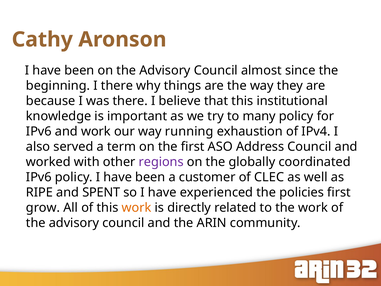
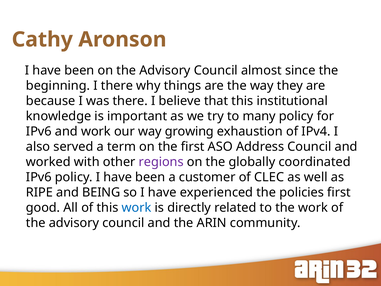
running: running -> growing (189, 131)
SPENT: SPENT -> BEING (101, 192)
grow: grow -> good (43, 208)
work colour: orange -> blue (137, 208)
